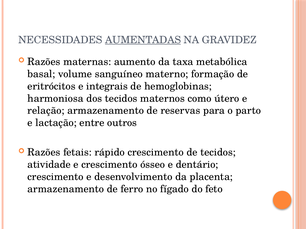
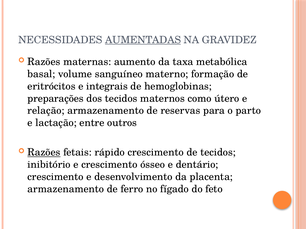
harmoniosa: harmoniosa -> preparações (56, 99)
Razões underline: none -> present (44, 153)
atividade: atividade -> inibitório (49, 165)
